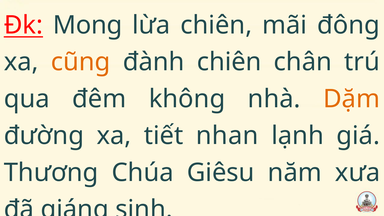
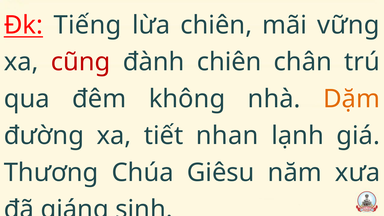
Mong: Mong -> Tiếng (87, 25)
đông: đông -> vững (348, 25)
cũng colour: orange -> red (81, 62)
